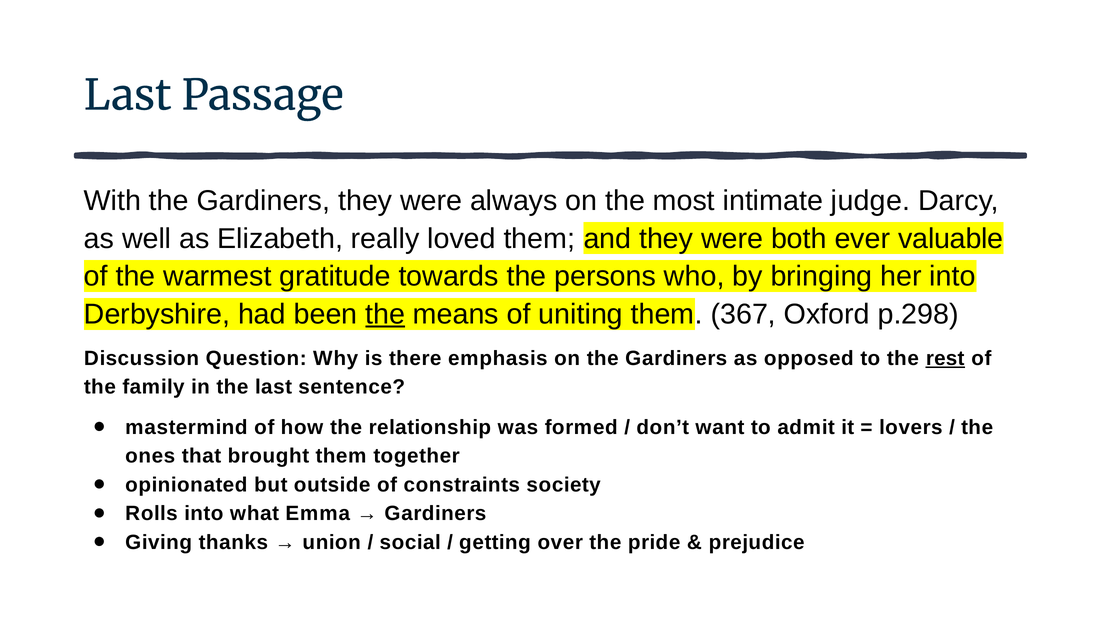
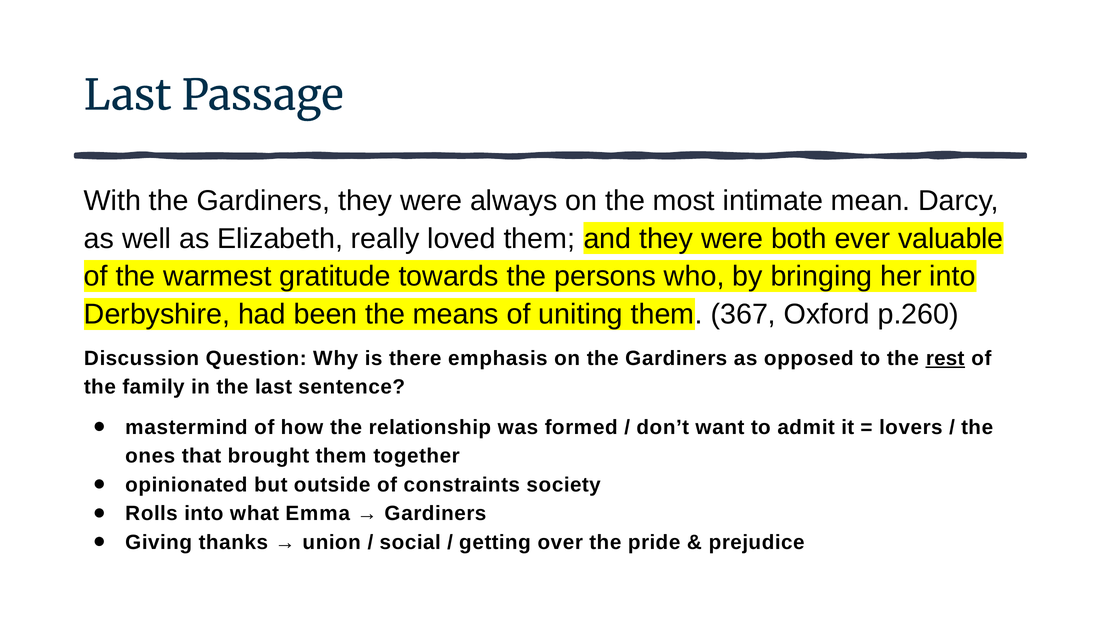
judge: judge -> mean (871, 201)
the underline: present -> none (385, 314)
p.298: p.298 -> p.260 (918, 314)
